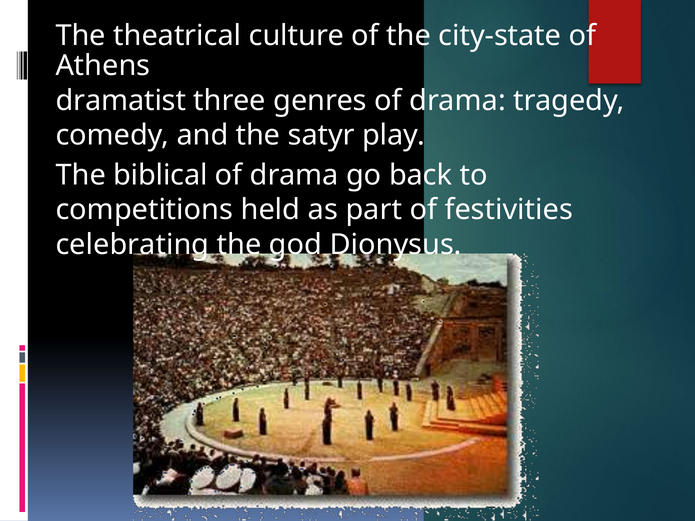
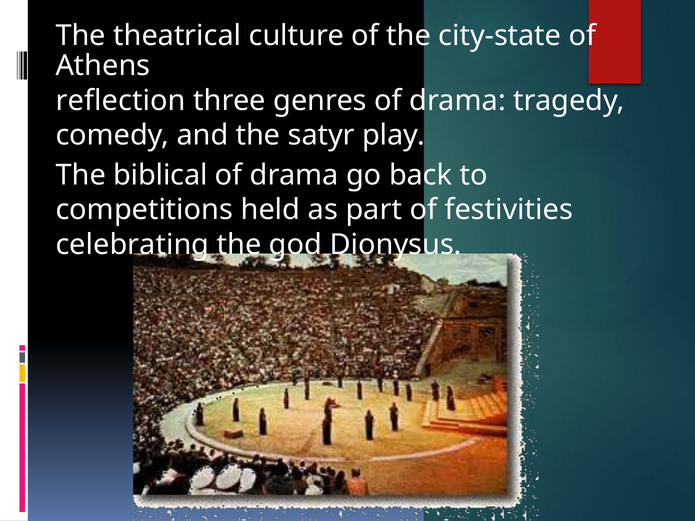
dramatist: dramatist -> reflection (121, 101)
